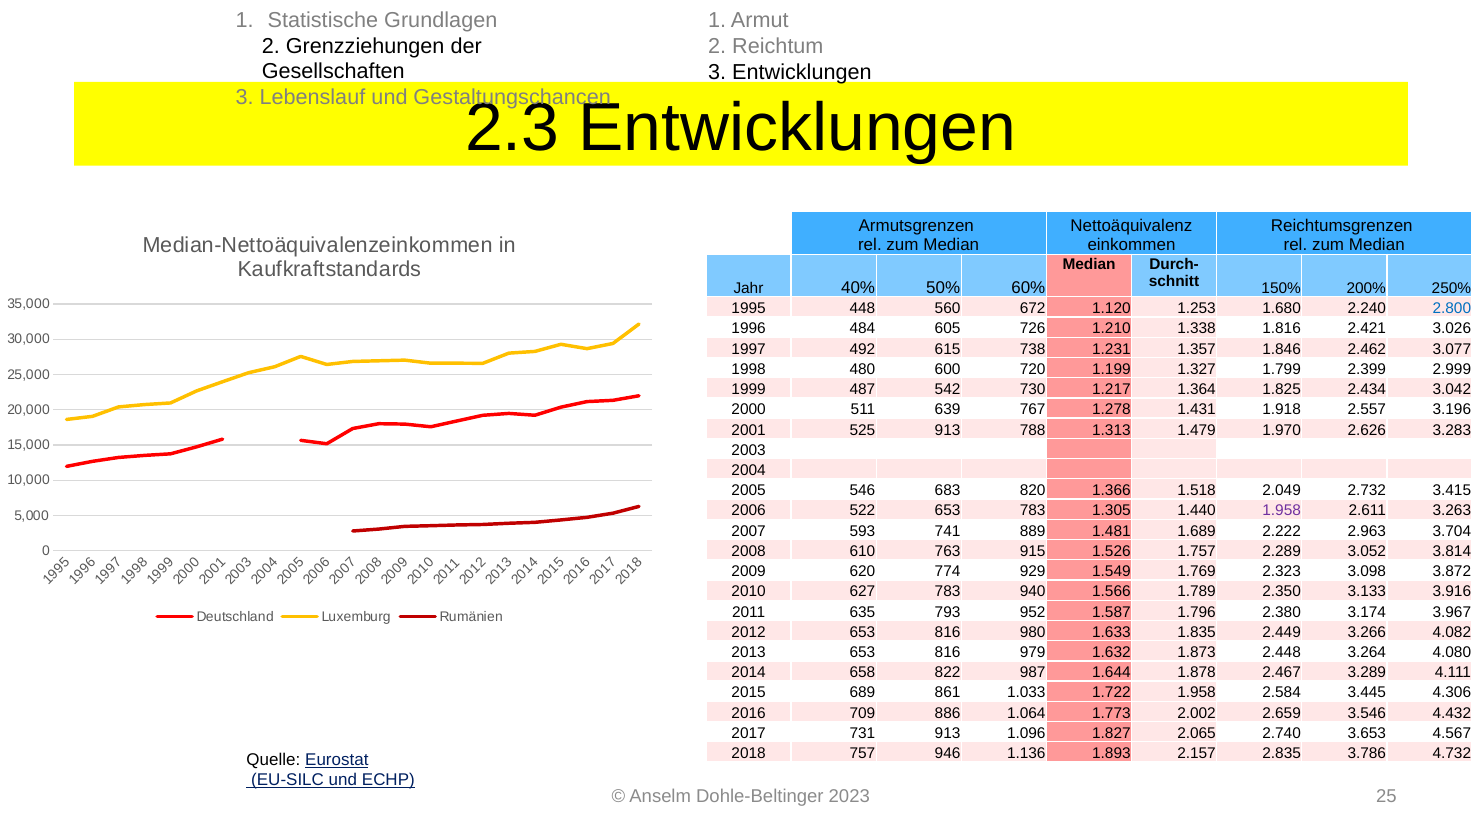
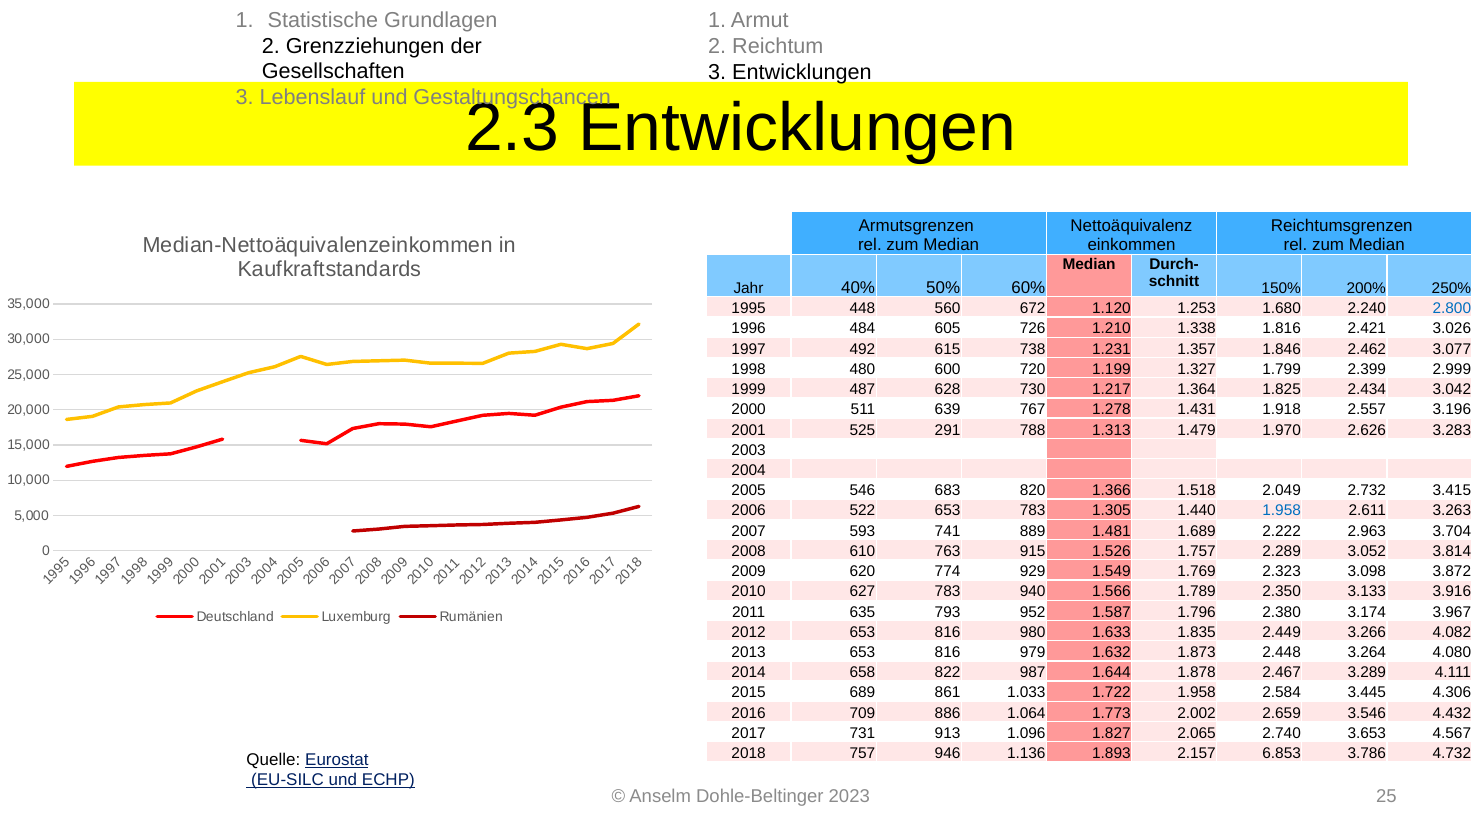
542: 542 -> 628 (948, 389)
525 913: 913 -> 291 (948, 430)
1.958 colour: purple -> blue (1282, 511)
2.835: 2.835 -> 6.853 (1282, 753)
